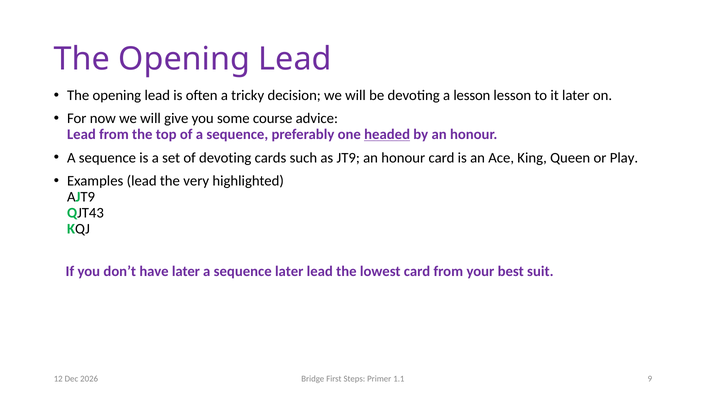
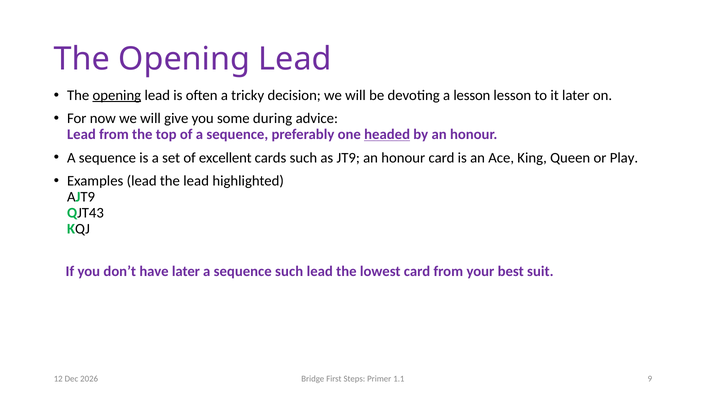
opening underline: none -> present (117, 95)
course: course -> during (273, 119)
of devoting: devoting -> excellent (225, 158)
the very: very -> lead (196, 181)
sequence later: later -> such (289, 272)
